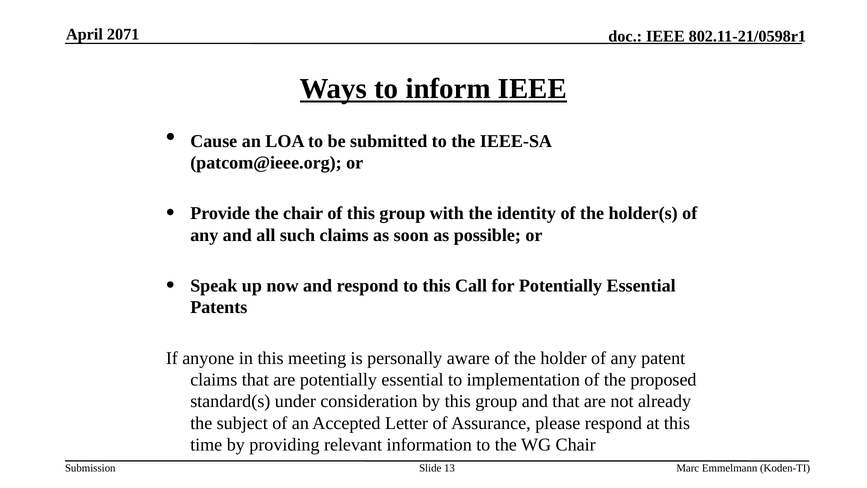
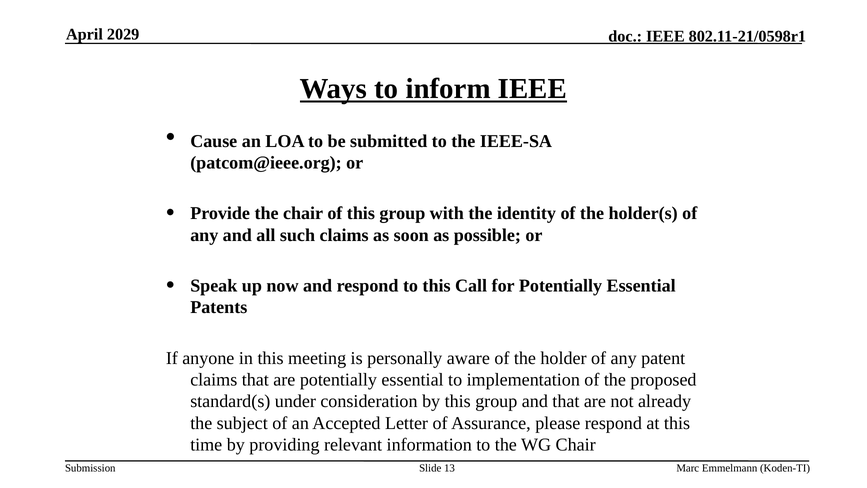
2071: 2071 -> 2029 (123, 35)
